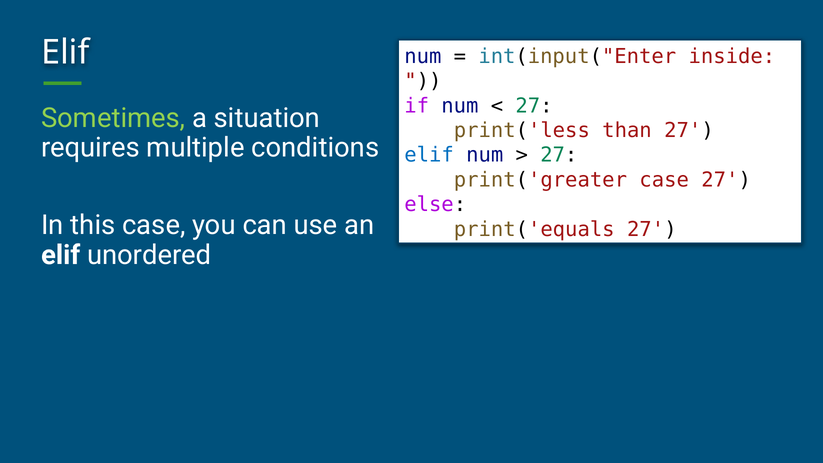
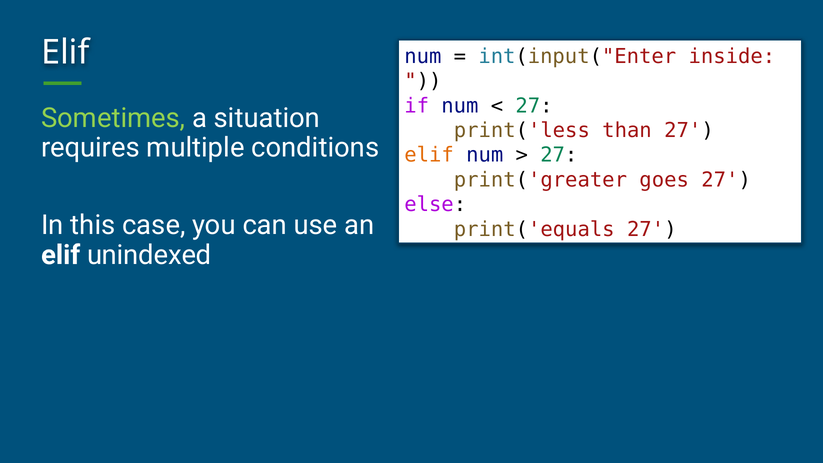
elif colour: blue -> orange (429, 155)
print('greater case: case -> goes (664, 180)
unordered: unordered -> unindexed (149, 255)
